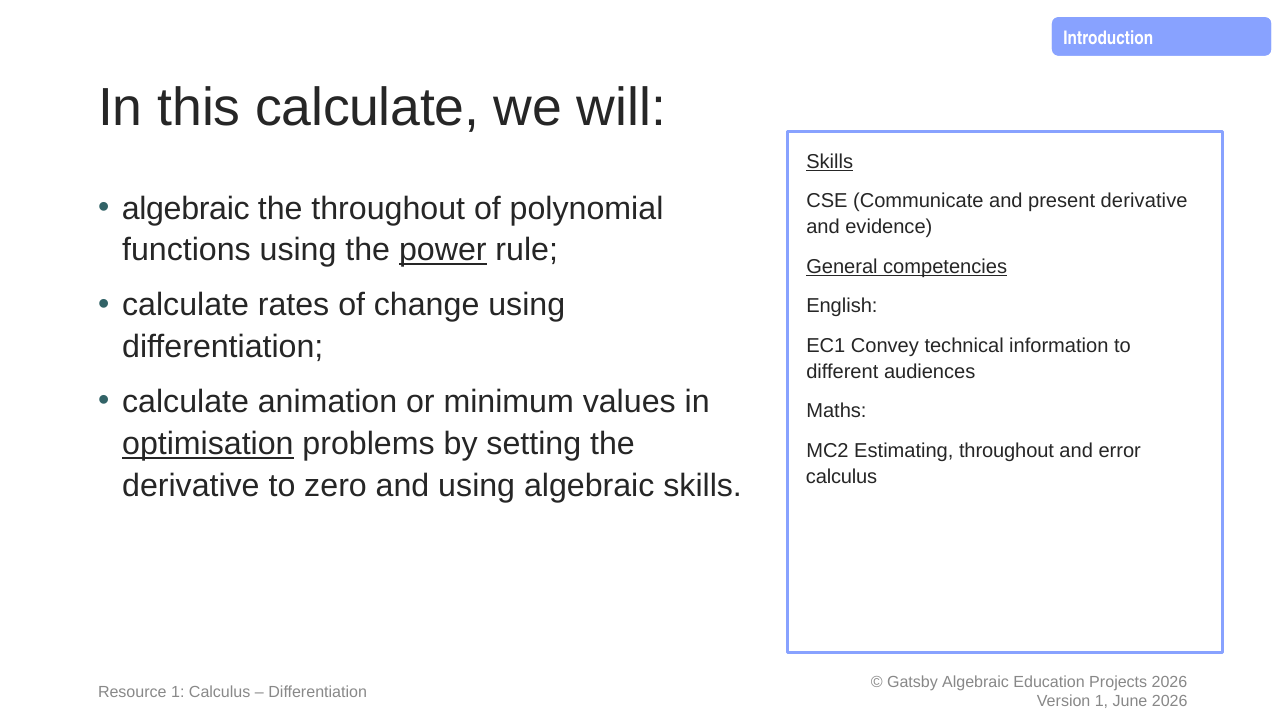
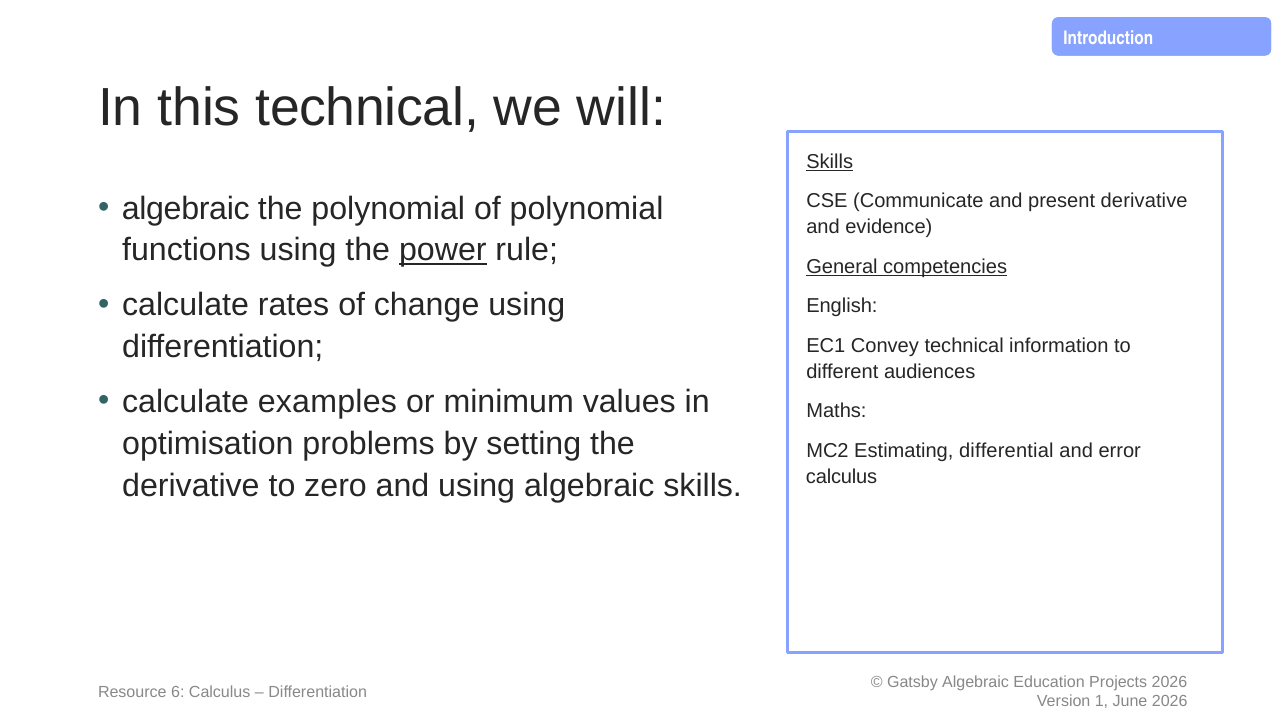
this calculate: calculate -> technical (367, 108)
the throughout: throughout -> polynomial (388, 208)
animation: animation -> examples (327, 402)
optimisation underline: present -> none (208, 443)
Estimating throughout: throughout -> differential (1006, 450)
Resource 1: 1 -> 6 (178, 692)
